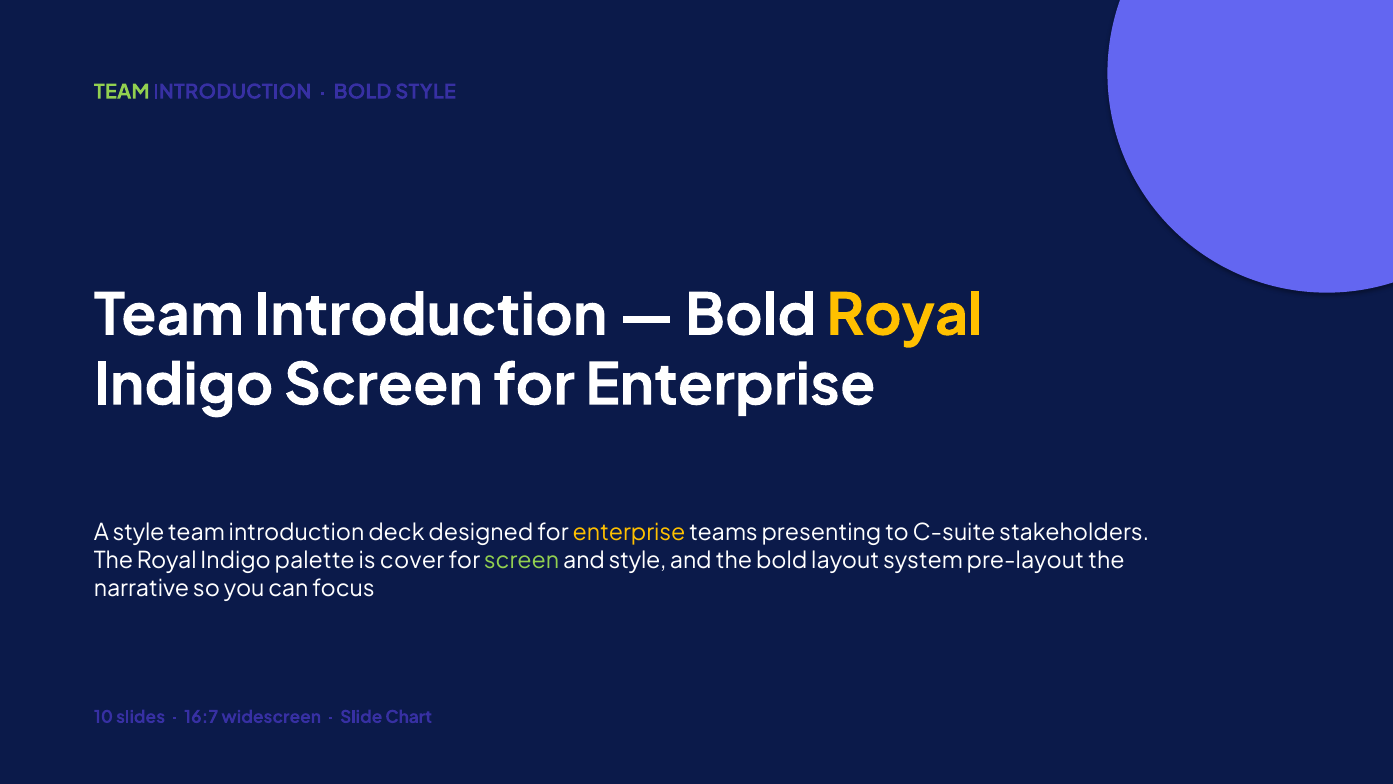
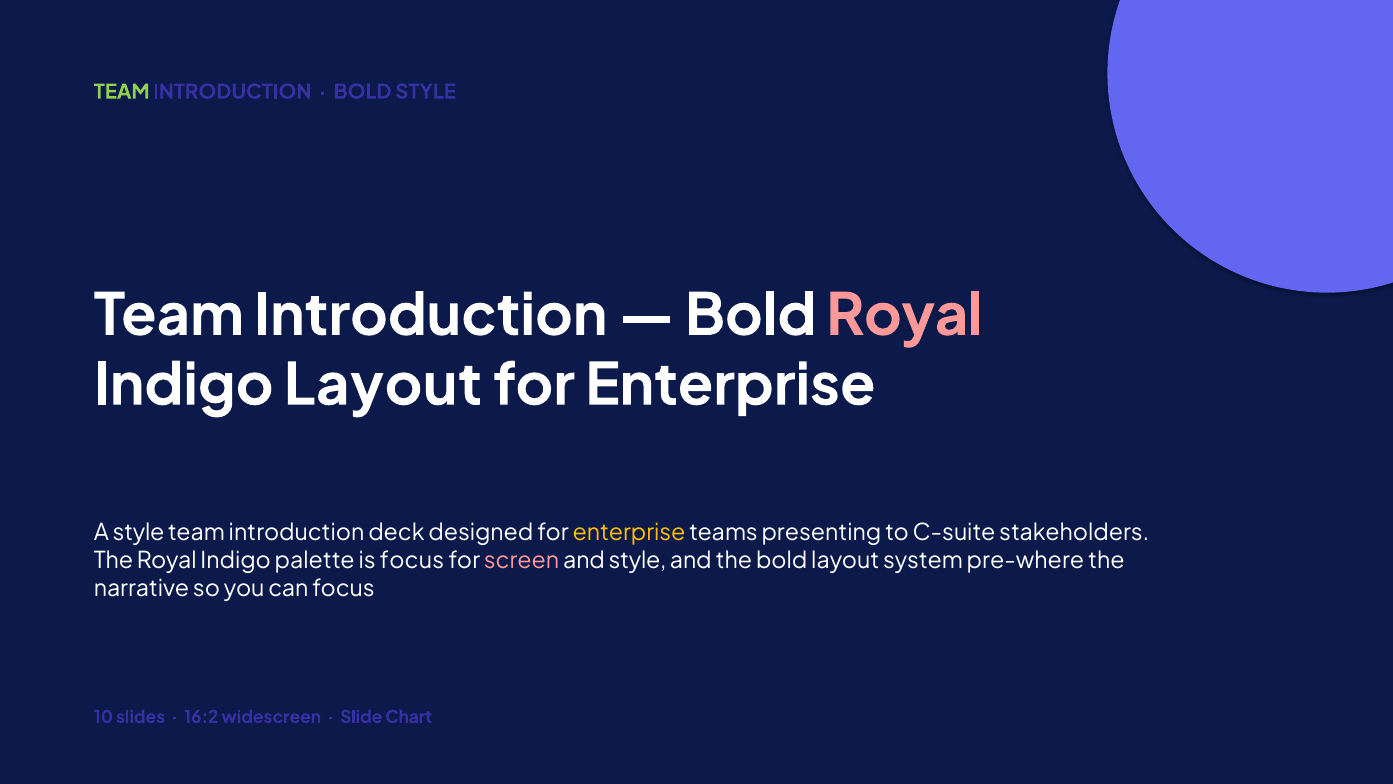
Royal colour: yellow -> pink (904, 316)
Indigo Screen: Screen -> Layout (383, 385)
is cover: cover -> focus (412, 560)
screen colour: light green -> pink (522, 560)
pre-layout: pre-layout -> pre-where (1025, 560)
16:7: 16:7 -> 16:2 (201, 717)
